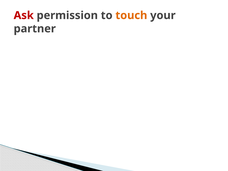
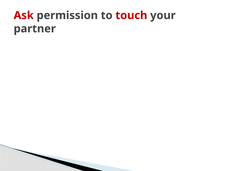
touch colour: orange -> red (131, 15)
